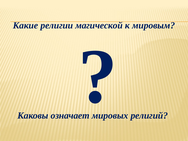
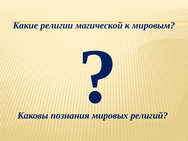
означает: означает -> познания (70, 116)
